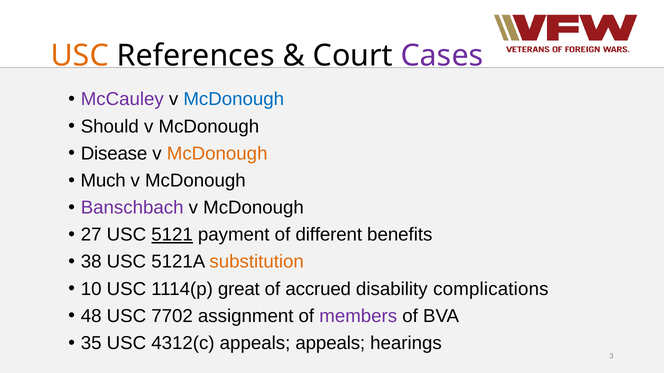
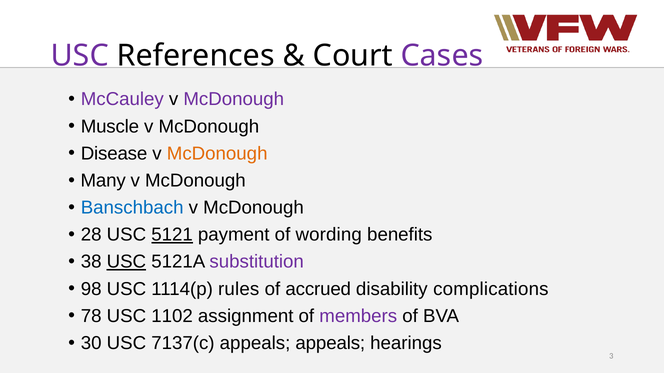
USC colour: orange -> purple (80, 56)
McDonough colour: blue -> purple (234, 99)
Should: Should -> Muscle (110, 127)
Much: Much -> Many (103, 181)
Banschbach colour: purple -> blue (132, 208)
27: 27 -> 28 (91, 235)
different: different -> wording (329, 235)
USC underline: none -> present (126, 262)
substitution colour: orange -> purple (257, 262)
10: 10 -> 98 (91, 289)
great: great -> rules (239, 289)
48: 48 -> 78 (91, 316)
7702: 7702 -> 1102 (172, 316)
35: 35 -> 30 (91, 343)
4312(c: 4312(c -> 7137(c (183, 343)
